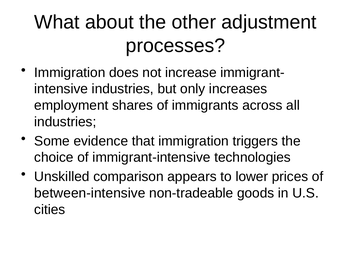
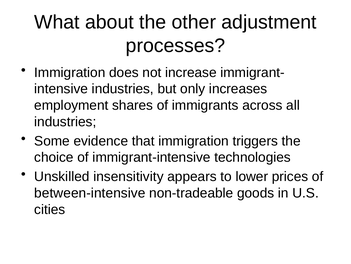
comparison: comparison -> insensitivity (128, 176)
